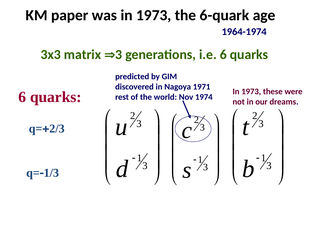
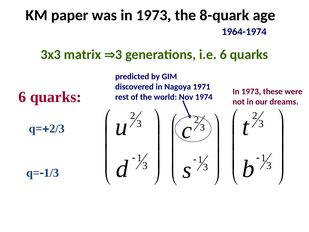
6-quark: 6-quark -> 8-quark (225, 15)
